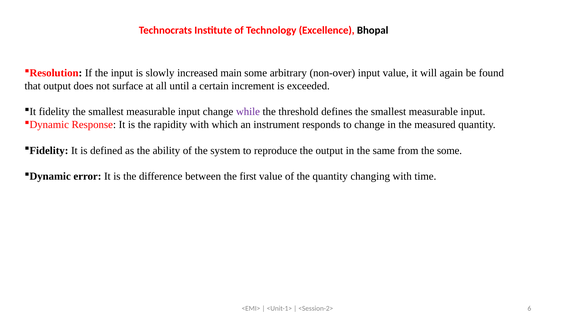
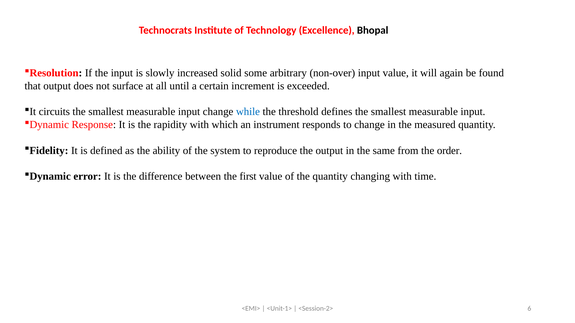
main: main -> solid (231, 73)
fidelity: fidelity -> circuits (54, 112)
while colour: purple -> blue (248, 112)
the some: some -> order (449, 151)
